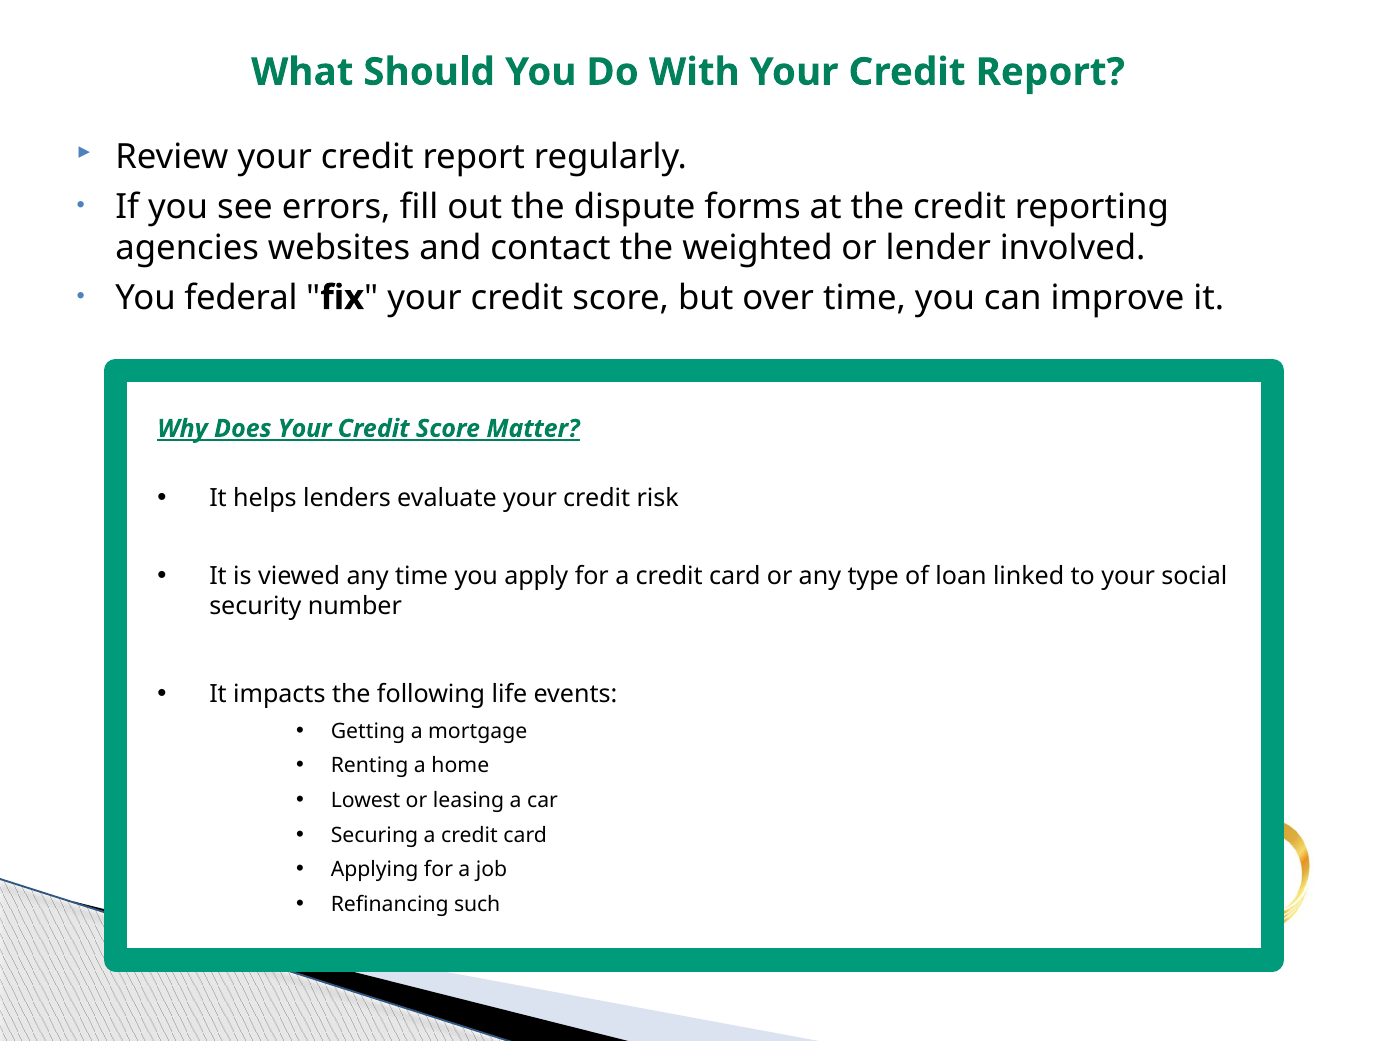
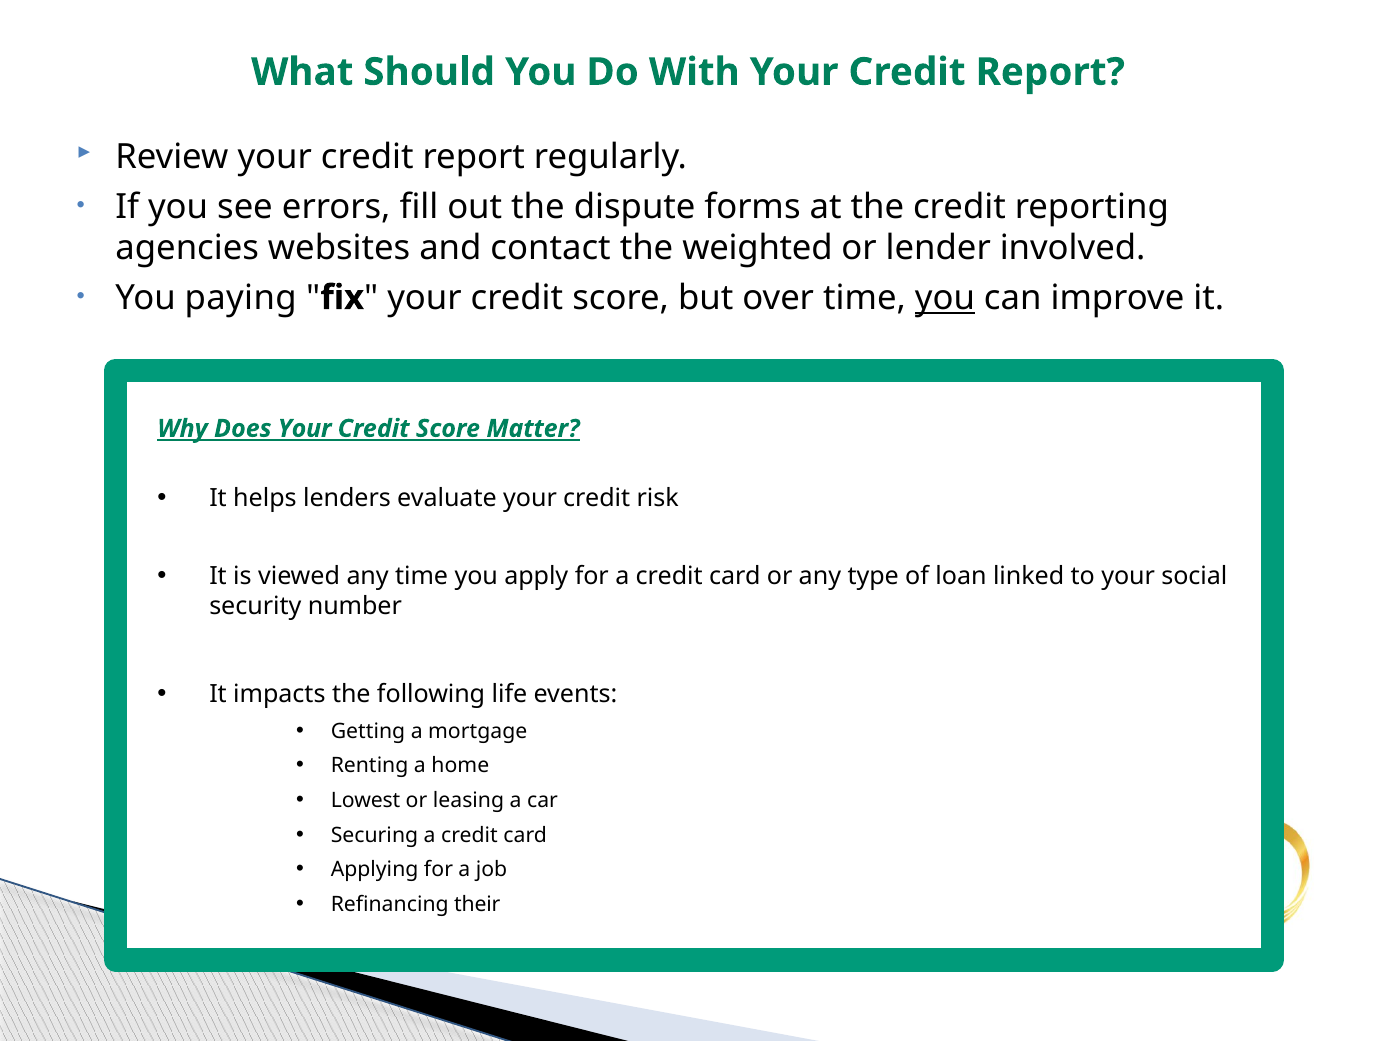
federal: federal -> paying (241, 298)
you underline: none -> present (945, 298)
such: such -> their (477, 904)
